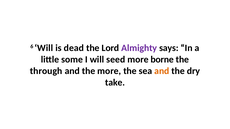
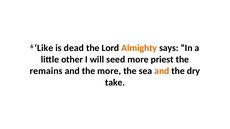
6 Will: Will -> Like (44, 48)
Almighty colour: purple -> orange (139, 48)
some: some -> other (72, 60)
borne: borne -> priest (162, 60)
through: through -> remains (46, 71)
